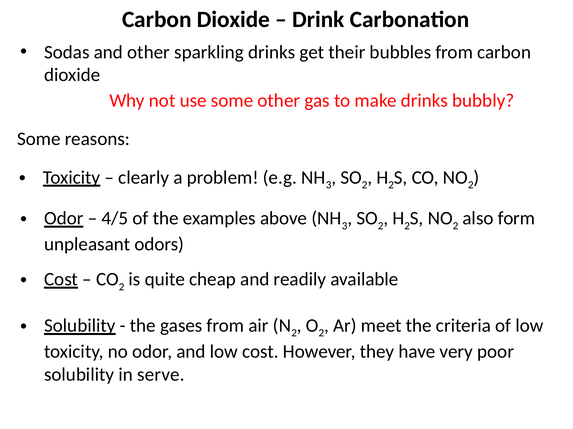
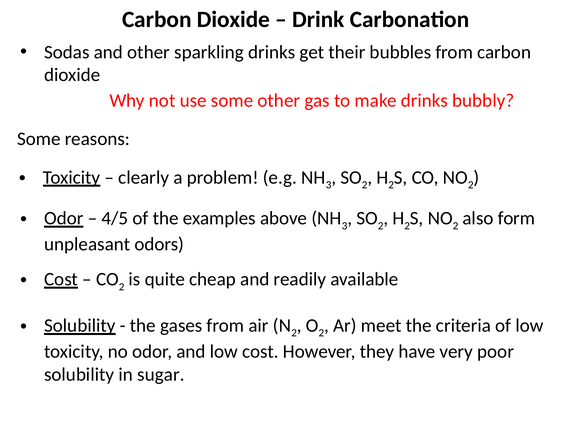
serve: serve -> sugar (161, 375)
